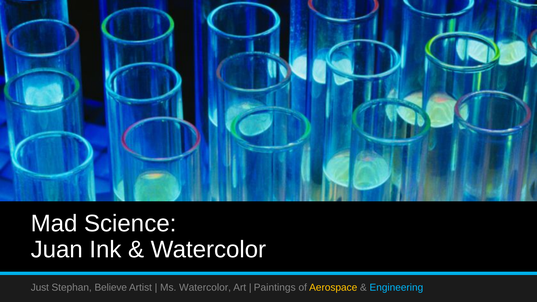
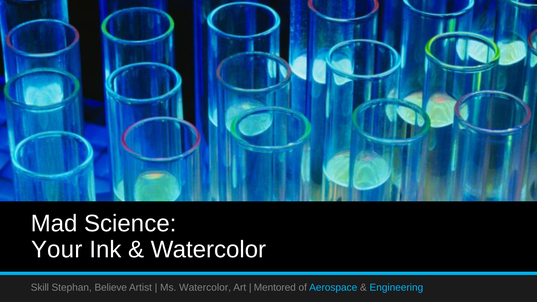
Juan: Juan -> Your (57, 250)
Just: Just -> Skill (40, 288)
Paintings: Paintings -> Mentored (275, 288)
Aerospace colour: yellow -> light blue (333, 288)
